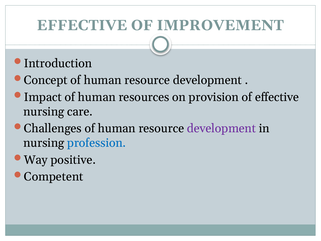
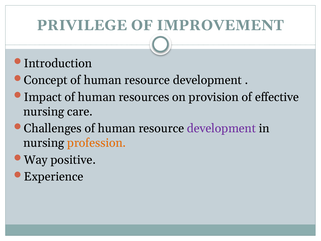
EFFECTIVE: EFFECTIVE -> PRIVILEGE (82, 25)
profession colour: blue -> orange (97, 143)
Competent: Competent -> Experience (54, 177)
